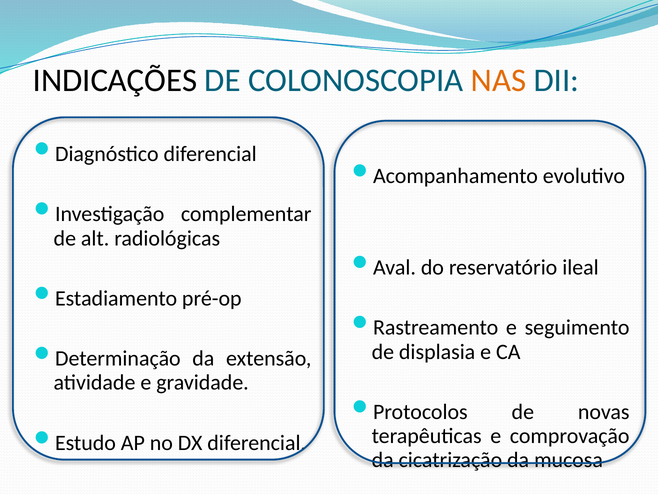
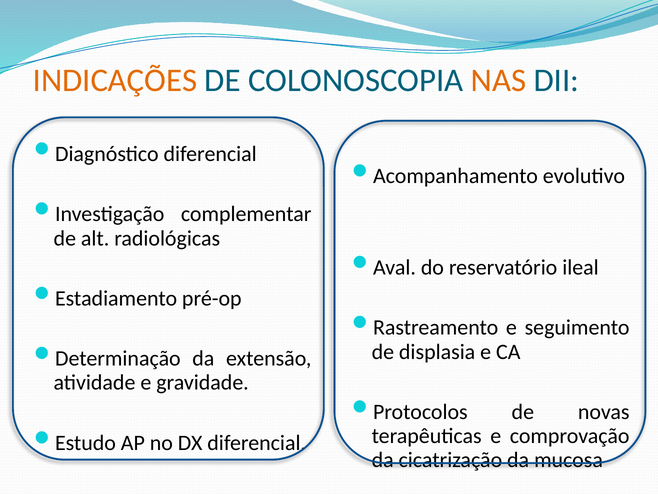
INDICAÇÕES colour: black -> orange (115, 80)
